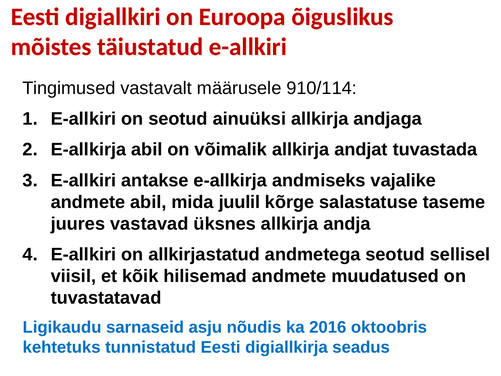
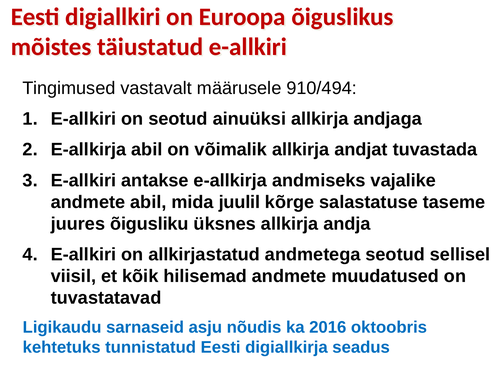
910/114: 910/114 -> 910/494 (322, 88)
vastavad: vastavad -> õigusliku (149, 224)
